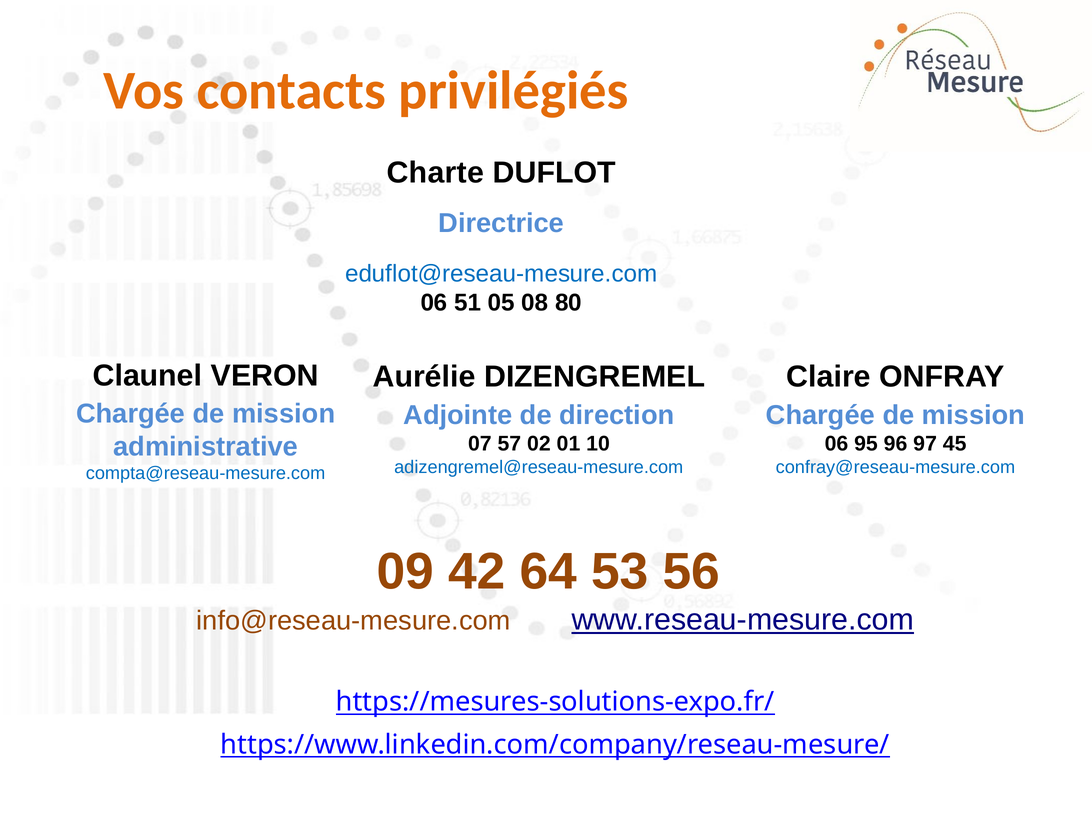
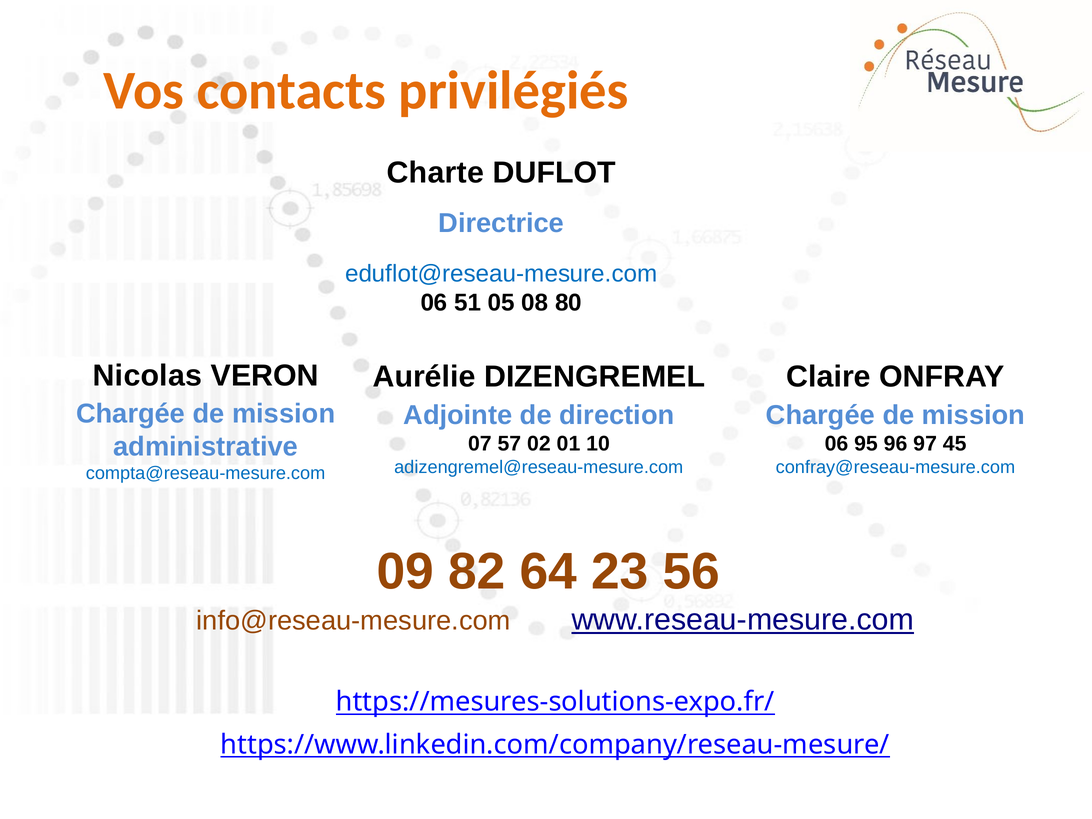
Claunel: Claunel -> Nicolas (147, 376)
42: 42 -> 82 (477, 572)
53: 53 -> 23 (620, 572)
